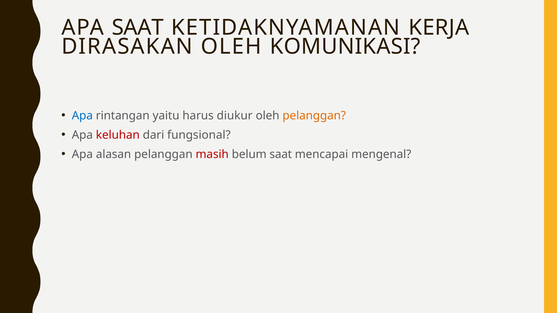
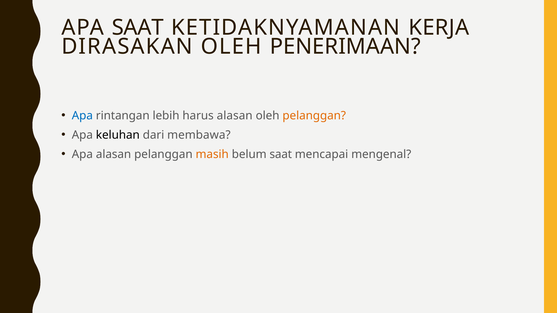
KOMUNIKASI: KOMUNIKASI -> PENERIMAAN (345, 47)
yaitu: yaitu -> lebih (166, 116)
harus diukur: diukur -> alasan (235, 116)
keluhan colour: red -> black (118, 135)
fungsional: fungsional -> membawa (199, 135)
masih colour: red -> orange (212, 154)
